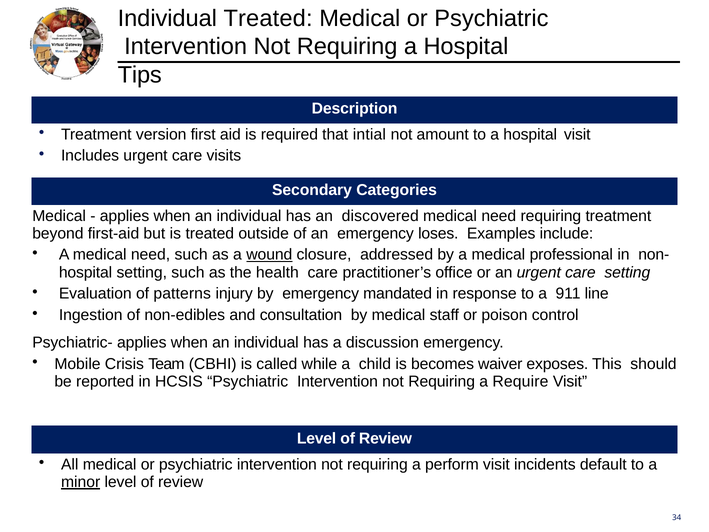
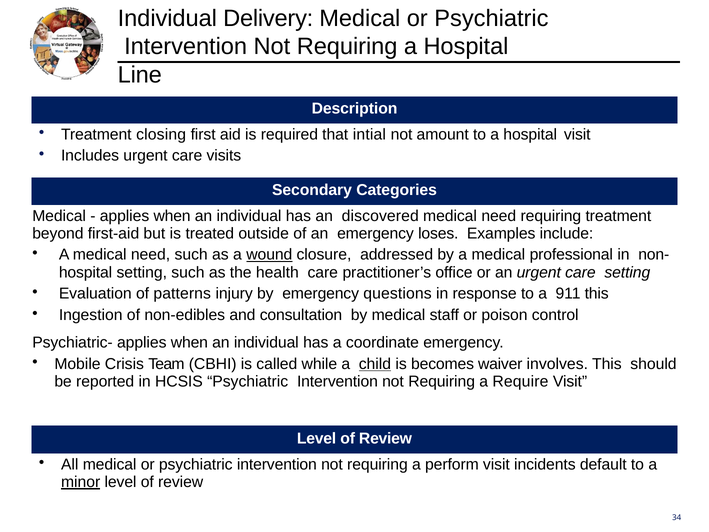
Individual Treated: Treated -> Delivery (268, 18)
Tips: Tips -> Line (140, 75)
version: version -> closing (161, 134)
mandated: mandated -> questions (397, 294)
911 line: line -> this (597, 294)
discussion: discussion -> coordinate (382, 342)
child underline: none -> present (375, 364)
exposes: exposes -> involves (557, 364)
